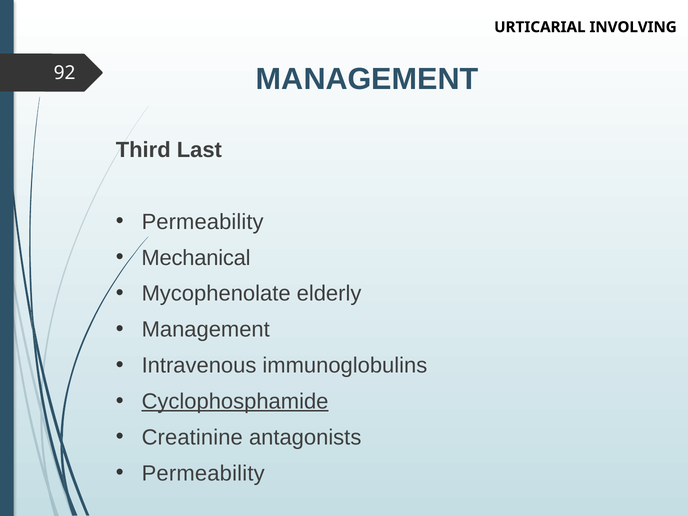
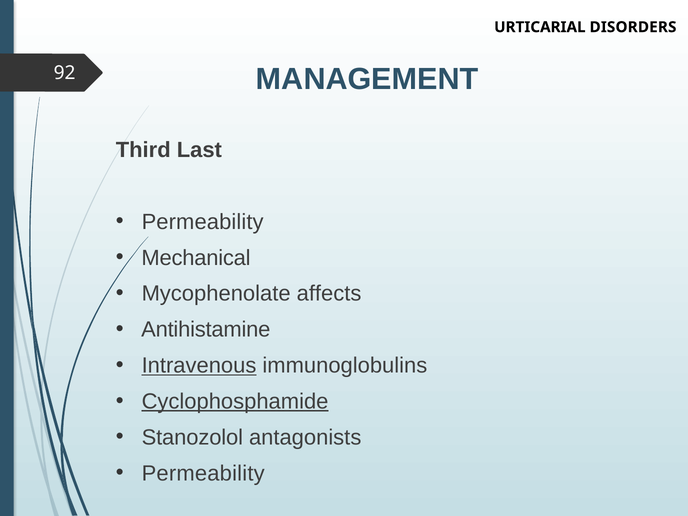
INVOLVING: INVOLVING -> DISORDERS (633, 27)
elderly: elderly -> affects (329, 294)
Management: Management -> Antihistamine (206, 330)
Intravenous underline: none -> present (199, 366)
Creatinine: Creatinine -> Stanozolol (192, 437)
